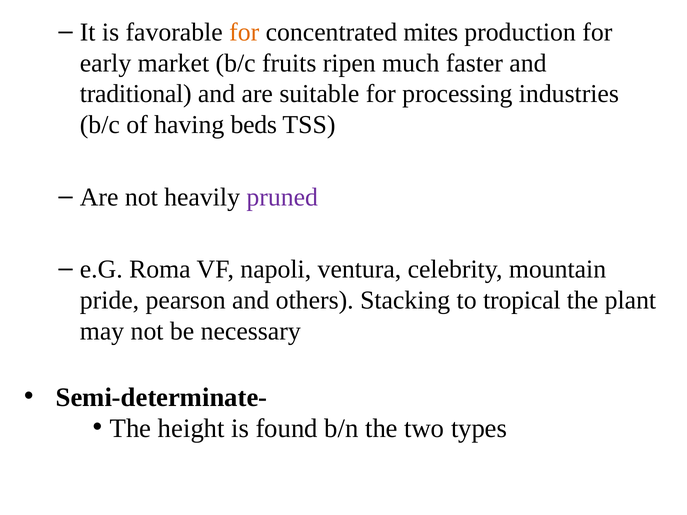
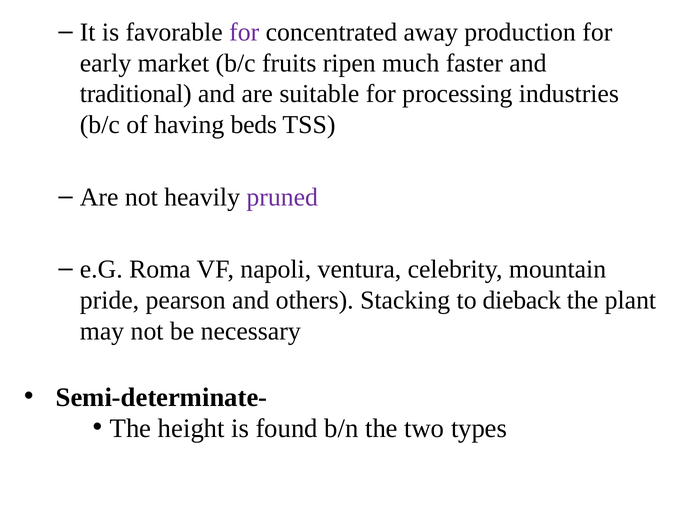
for colour: orange -> purple (244, 32)
mites: mites -> away (431, 32)
tropical: tropical -> dieback (522, 300)
